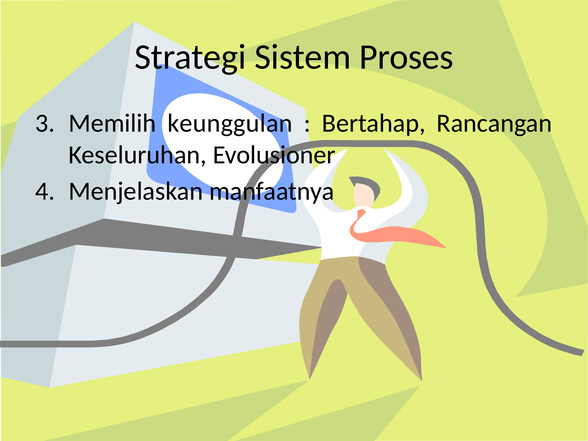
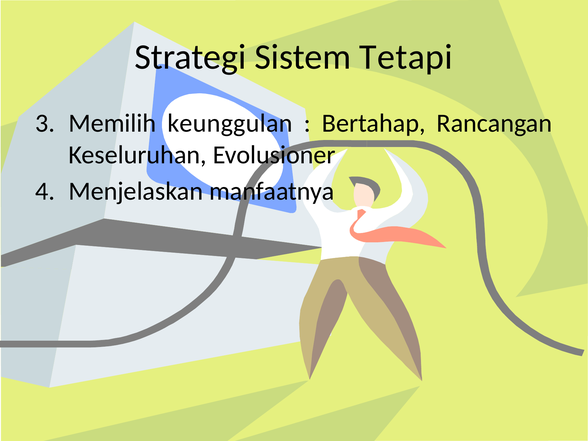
Proses: Proses -> Tetapi (406, 57)
